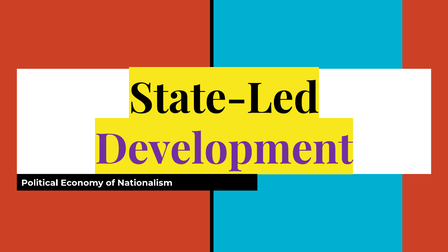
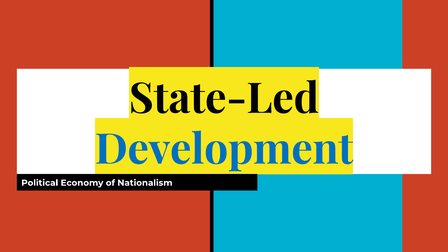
Development colour: purple -> blue (224, 150)
